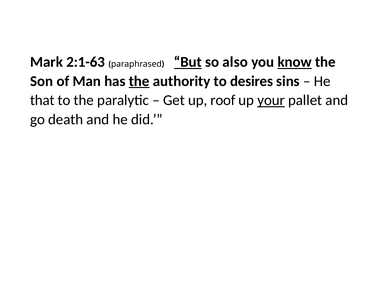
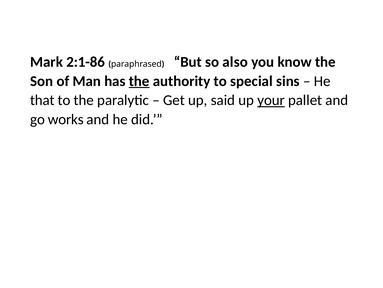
2:1-63: 2:1-63 -> 2:1-86 (86, 62)
But underline: present -> none (188, 62)
know underline: present -> none (295, 62)
desires: desires -> special (251, 81)
roof: roof -> said (223, 100)
death: death -> works (66, 119)
